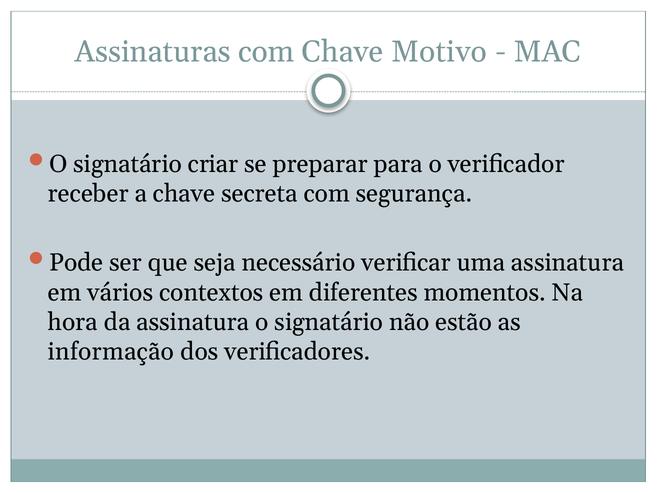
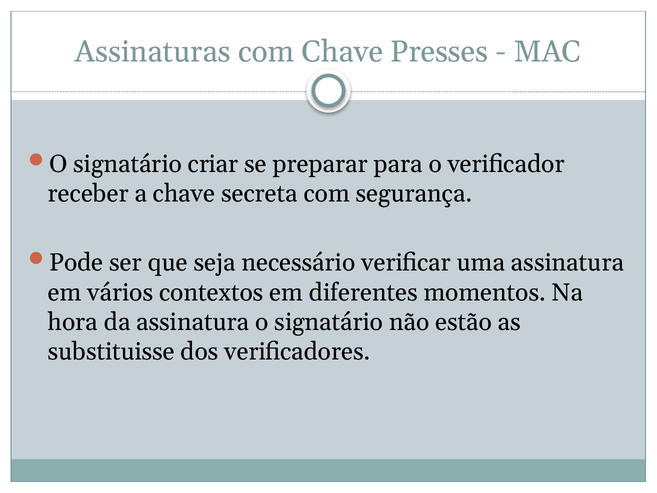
Motivo: Motivo -> Presses (439, 52)
informação: informação -> substituisse (111, 351)
